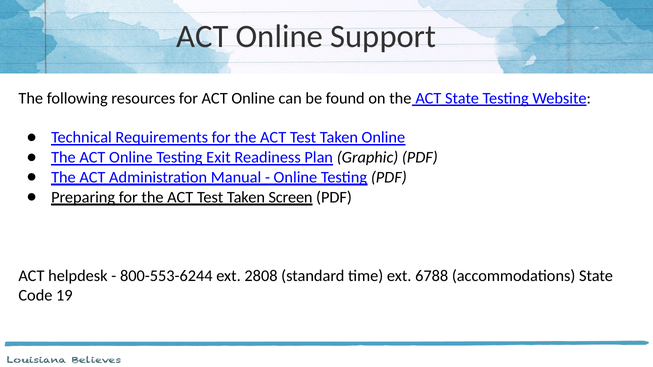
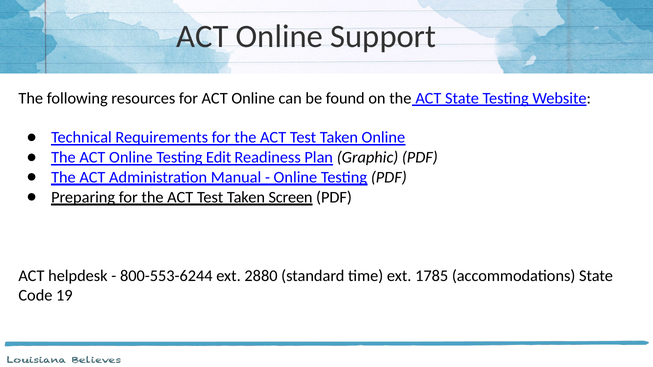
Exit: Exit -> Edit (219, 158)
2808: 2808 -> 2880 (261, 276)
6788: 6788 -> 1785 (432, 276)
